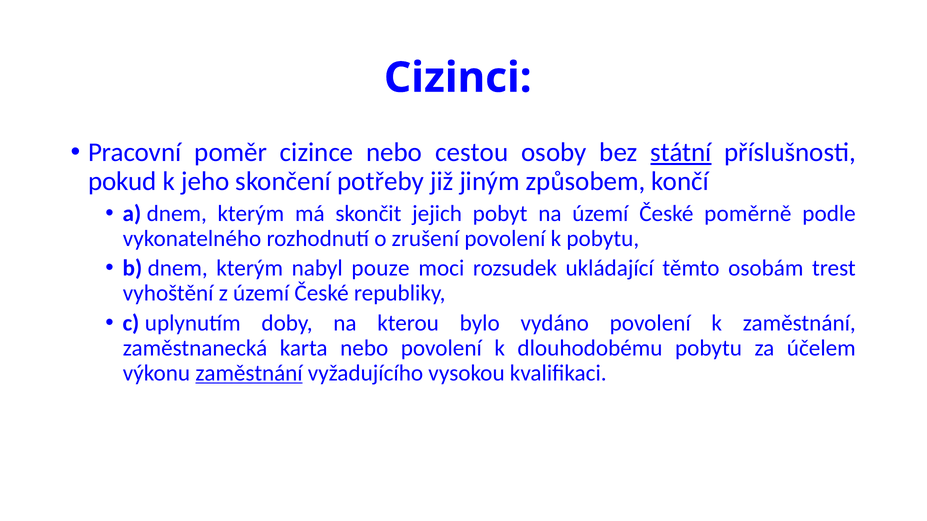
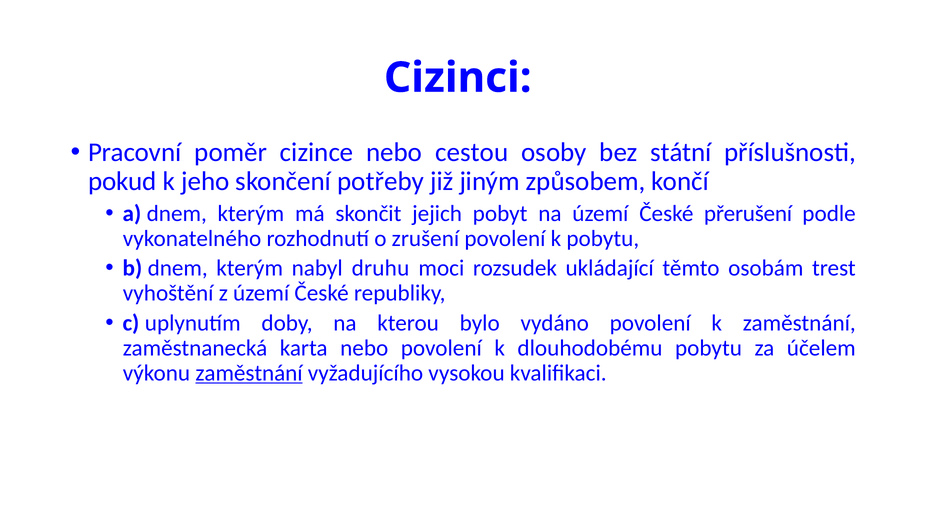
státní underline: present -> none (681, 152)
poměrně: poměrně -> přerušení (748, 214)
pouze: pouze -> druhu (380, 268)
